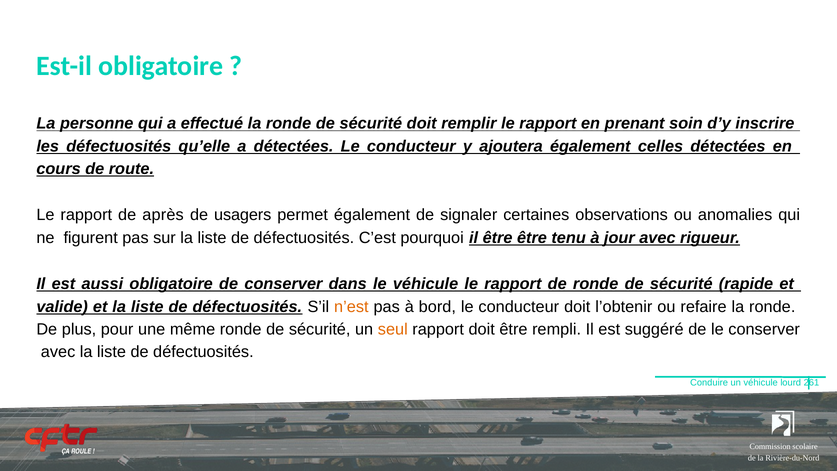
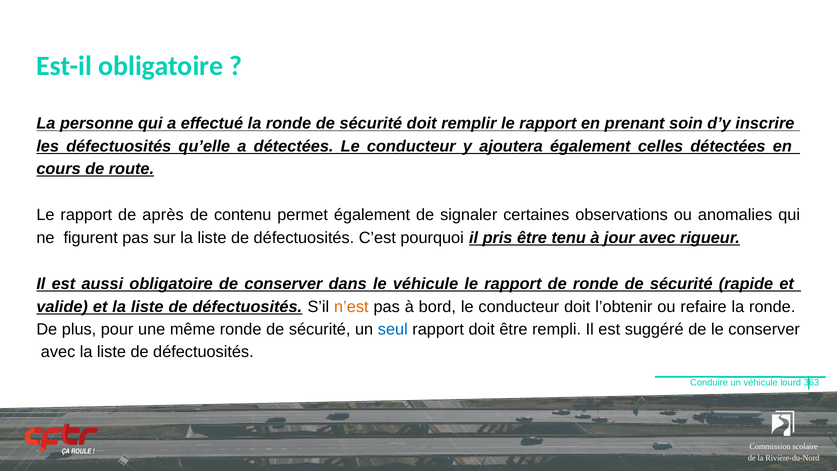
usagers: usagers -> contenu (243, 215)
il être: être -> pris (498, 238)
seul colour: orange -> blue (393, 329)
261: 261 -> 363 (811, 383)
